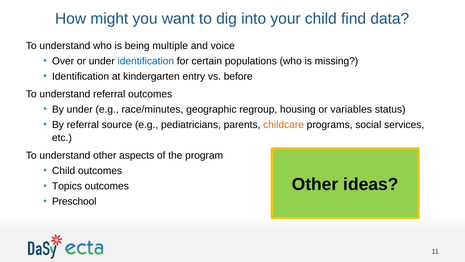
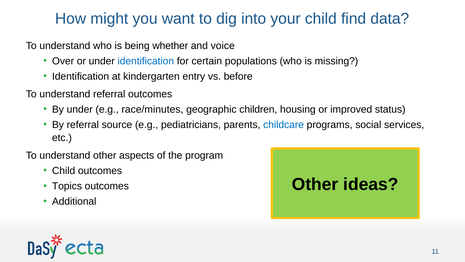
multiple: multiple -> whether (170, 46)
regroup: regroup -> children (258, 109)
variables: variables -> improved (351, 109)
childcare colour: orange -> blue (284, 125)
Preschool: Preschool -> Additional (74, 201)
